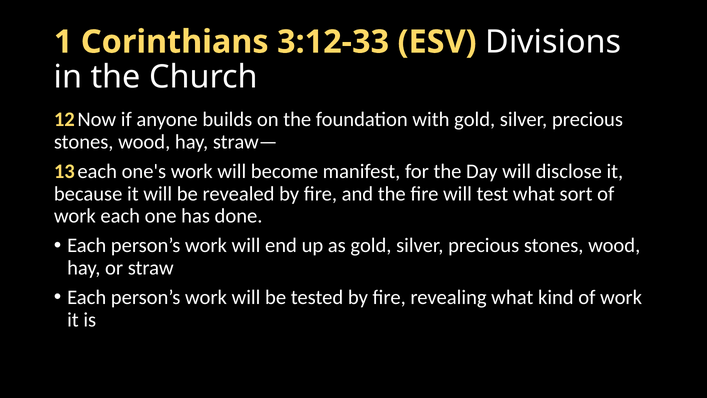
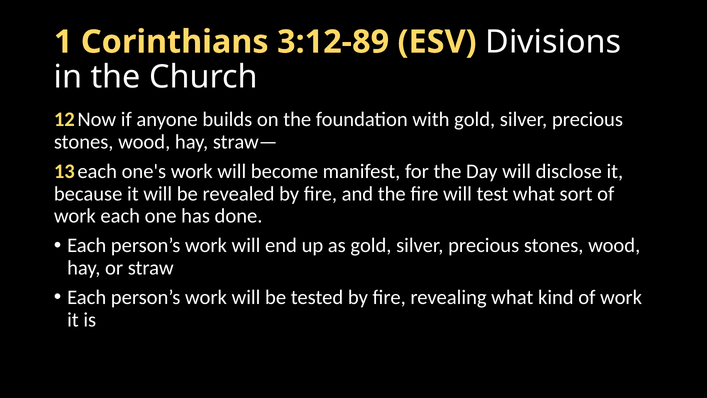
3:12-33: 3:12-33 -> 3:12-89 (333, 42)
